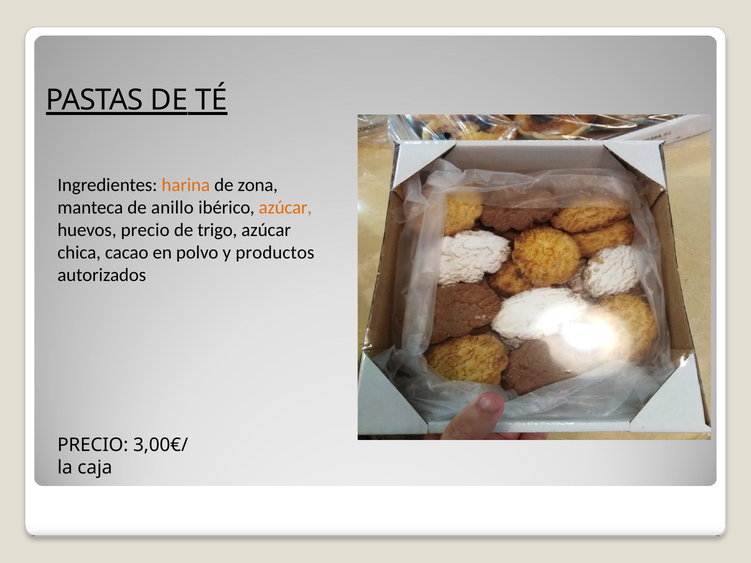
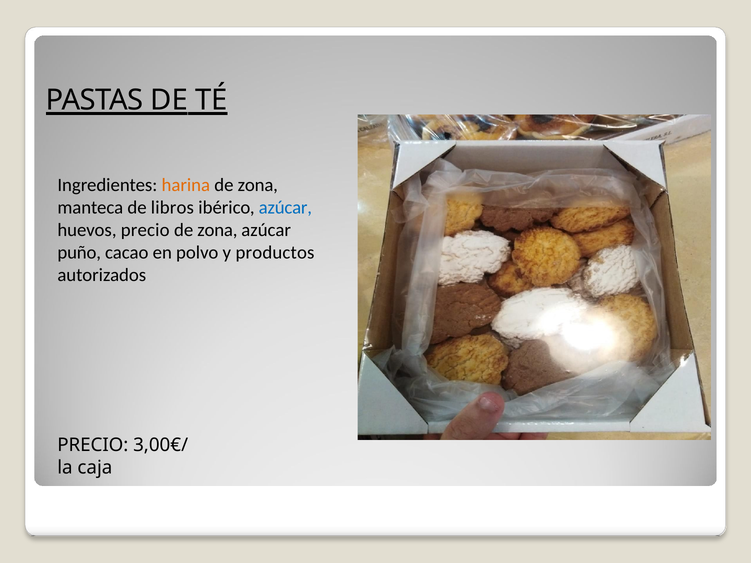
anillo: anillo -> libros (172, 208)
azúcar colour: orange -> blue (285, 208)
trigo: trigo -> zona (217, 230)
chica: chica -> puño (79, 253)
